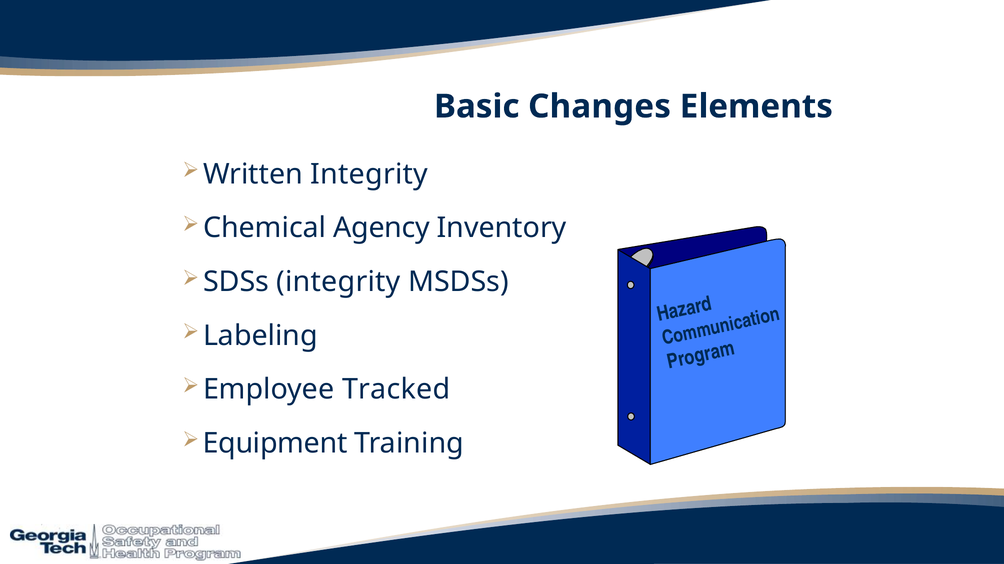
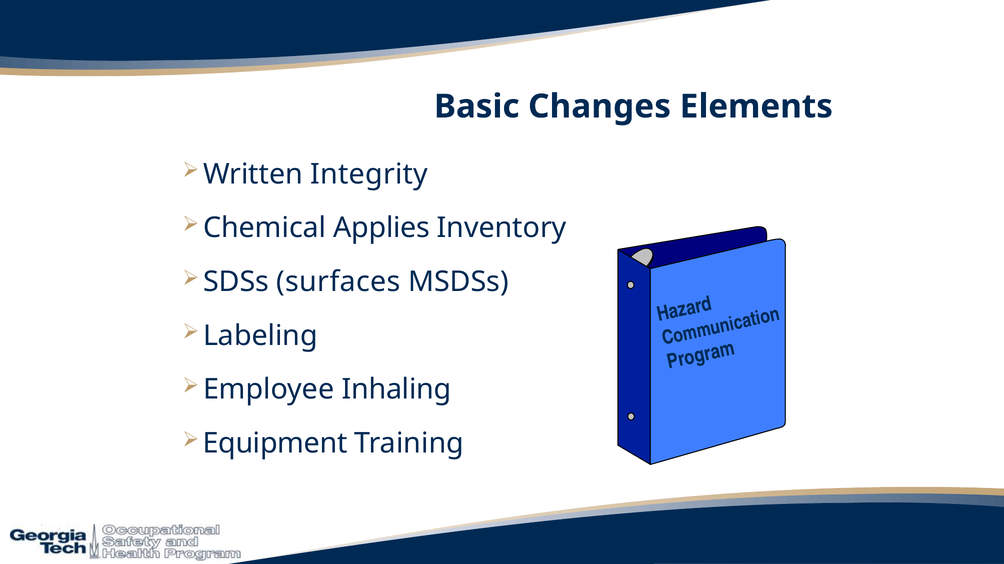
Agency: Agency -> Applies (382, 228)
SDSs integrity: integrity -> surfaces (338, 282)
Tracked: Tracked -> Inhaling (397, 390)
